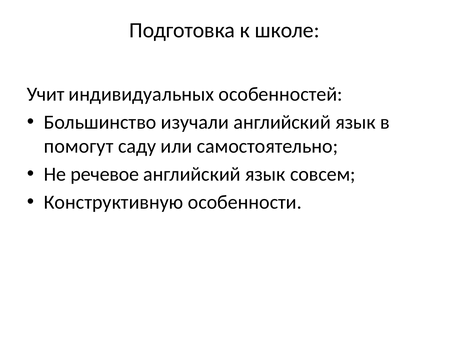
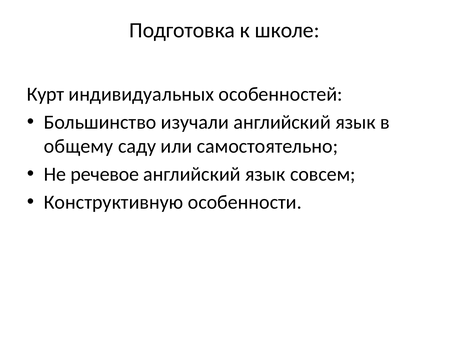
Учит: Учит -> Курт (46, 94)
помогут: помогут -> общему (79, 146)
